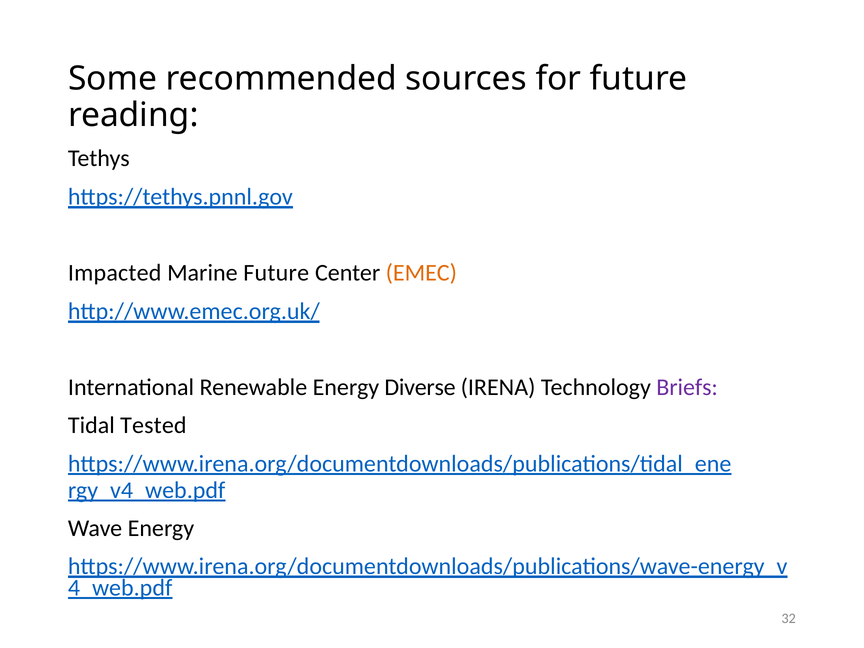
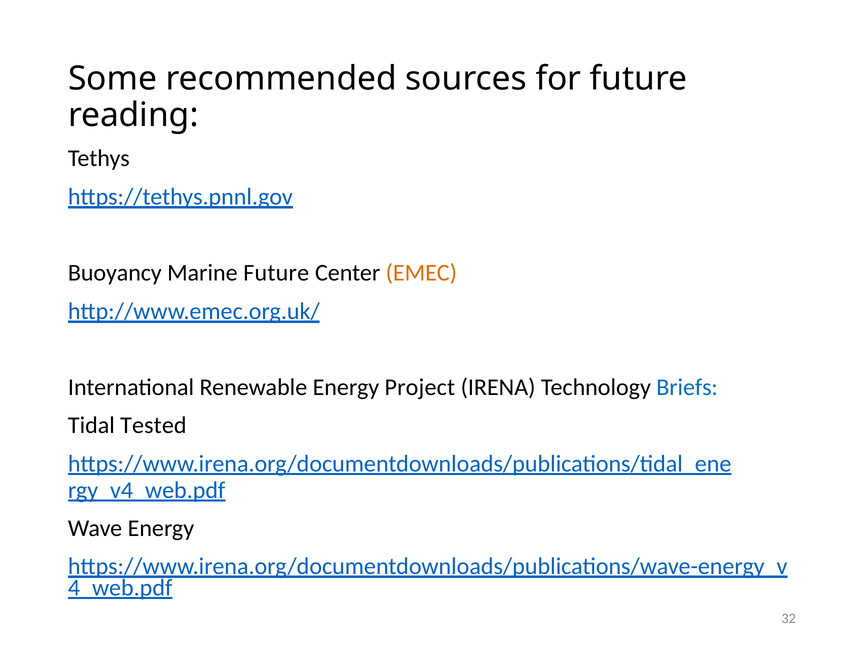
Impacted: Impacted -> Buoyancy (115, 273)
Diverse: Diverse -> Project (420, 387)
Briefs colour: purple -> blue (687, 387)
